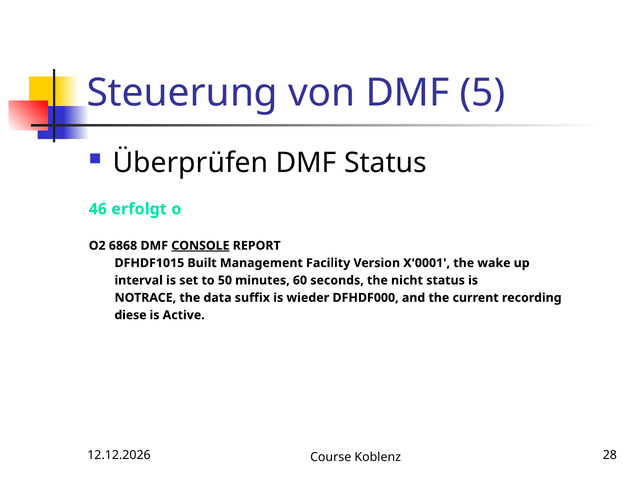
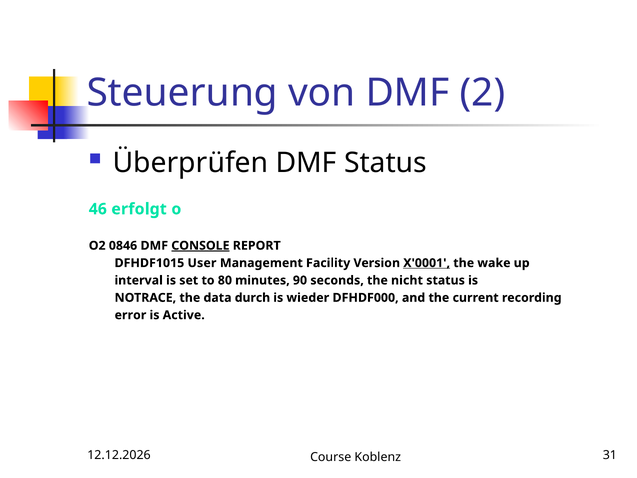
5: 5 -> 2 (482, 93)
6868: 6868 -> 0846 (123, 246)
Built: Built -> User (202, 263)
X'0001 underline: none -> present (427, 263)
50: 50 -> 80 (225, 280)
60: 60 -> 90 (300, 280)
suffix: suffix -> durch (252, 298)
diese: diese -> error (130, 315)
28: 28 -> 31 (610, 455)
